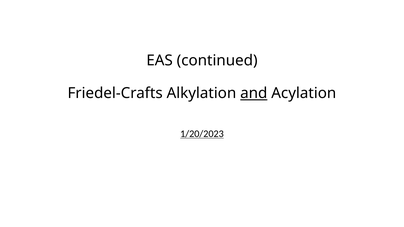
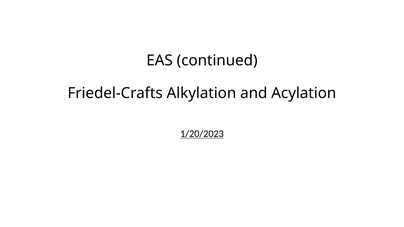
and underline: present -> none (254, 93)
